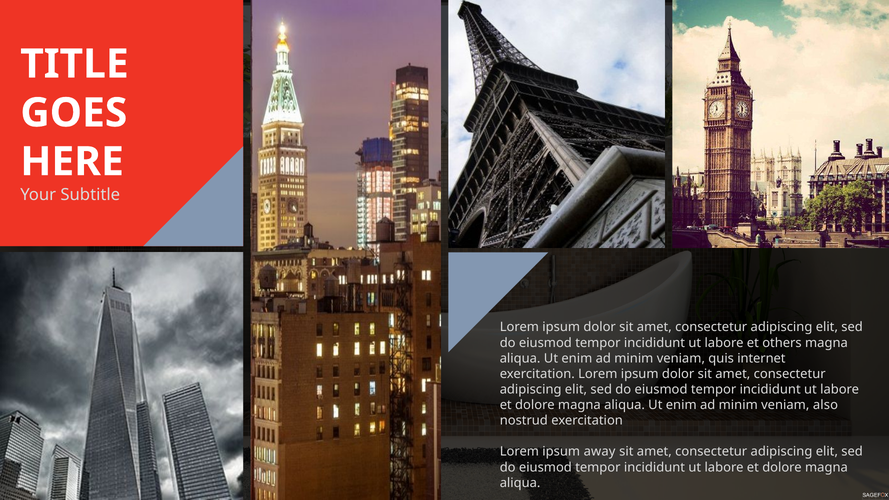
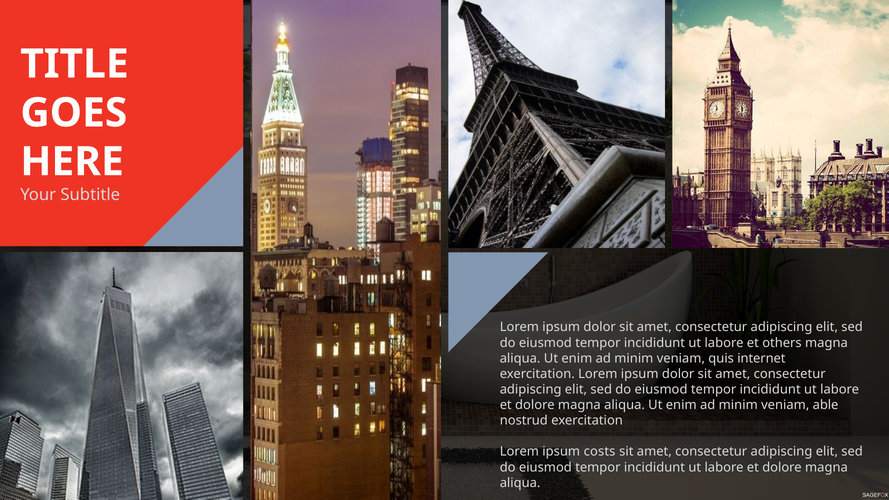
also: also -> able (826, 405)
away: away -> costs (600, 452)
